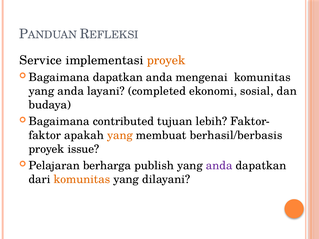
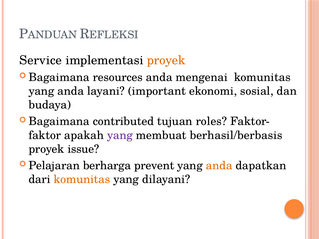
Bagaimana dapatkan: dapatkan -> resources (118, 77)
completed: completed -> important (157, 91)
lebih: lebih -> roles (211, 122)
yang colour: orange -> purple (120, 135)
publish: publish -> prevent (154, 166)
anda colour: purple -> orange (219, 166)
